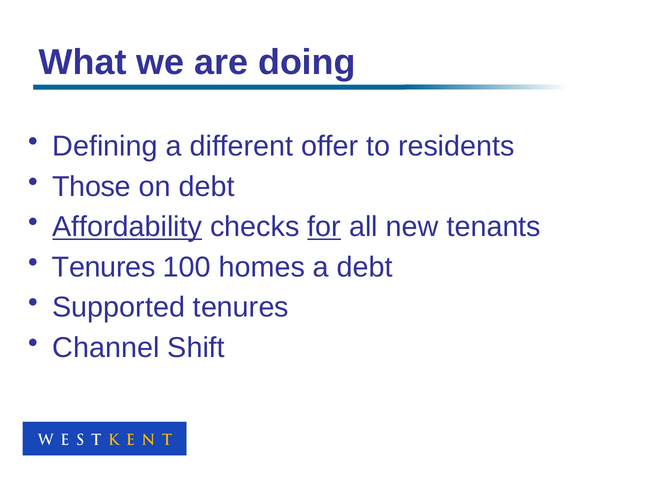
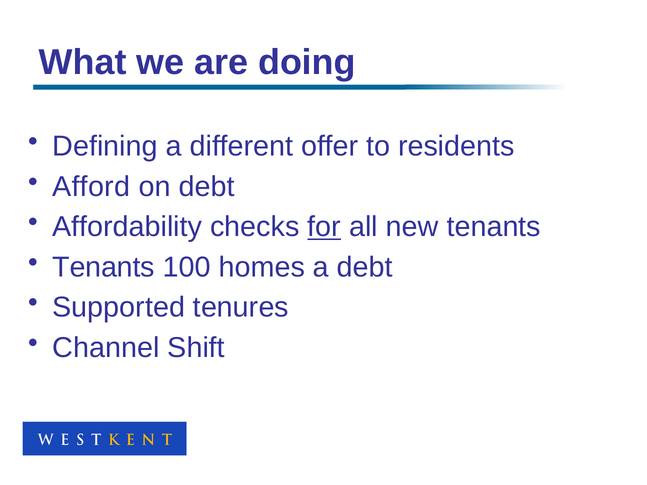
Those: Those -> Afford (91, 187)
Affordability underline: present -> none (127, 227)
Tenures: Tenures -> Tenants (104, 267)
